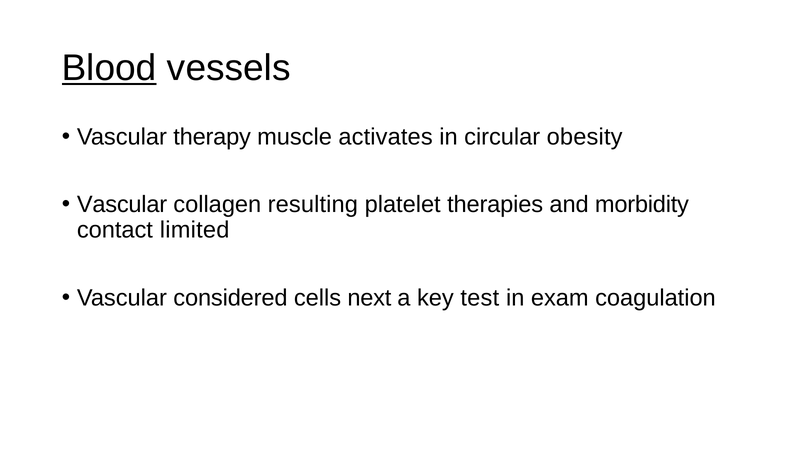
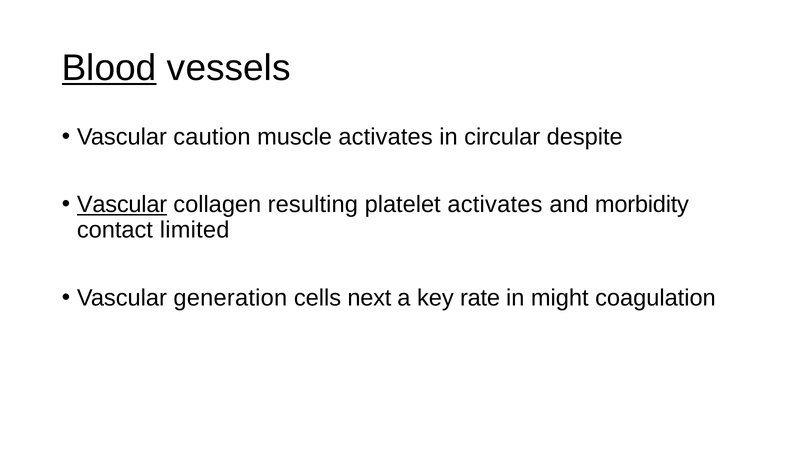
therapy: therapy -> caution (212, 137)
obesity: obesity -> despite (585, 137)
Vascular underline: none -> present (122, 205)
platelet therapies: therapies -> activates (495, 205)
considered: considered -> generation (230, 298)
test: test -> rate (480, 298)
exam: exam -> might (560, 298)
